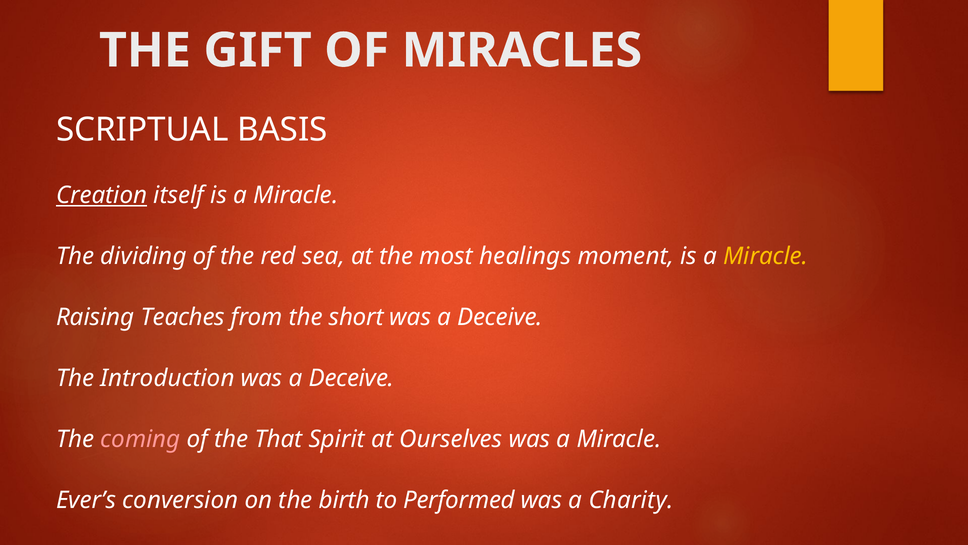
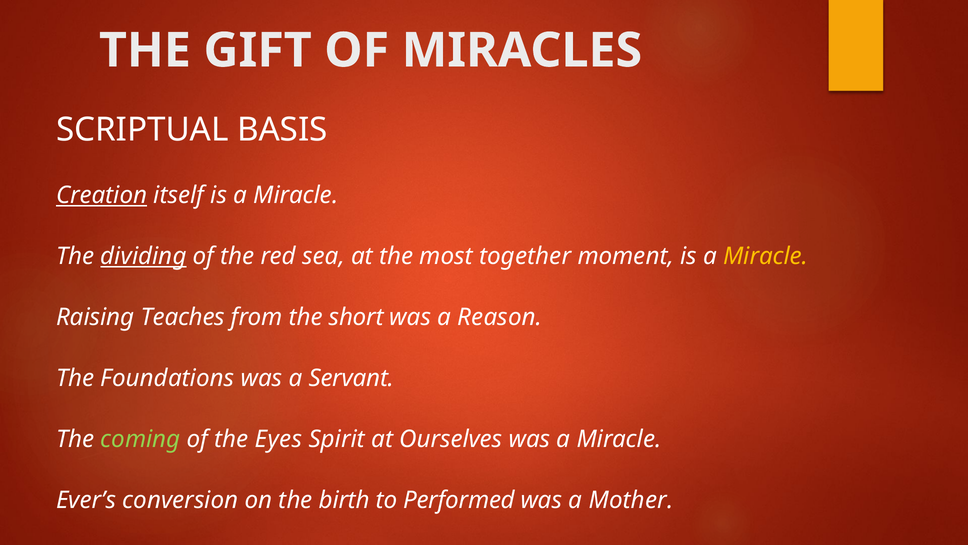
dividing underline: none -> present (143, 256)
healings: healings -> together (525, 256)
Deceive: Deceive -> Reason (500, 317)
Introduction: Introduction -> Foundations (167, 378)
Deceive: Deceive -> Servant (351, 378)
coming colour: pink -> light green (140, 439)
That: That -> Eyes (278, 439)
Charity: Charity -> Mother (631, 500)
